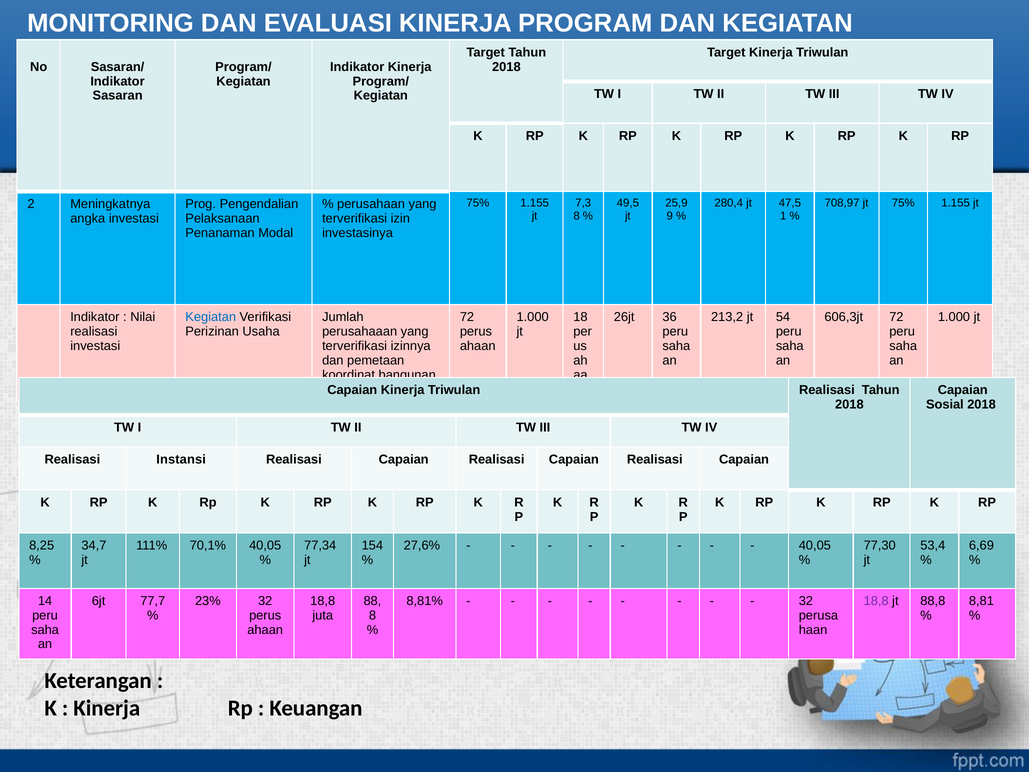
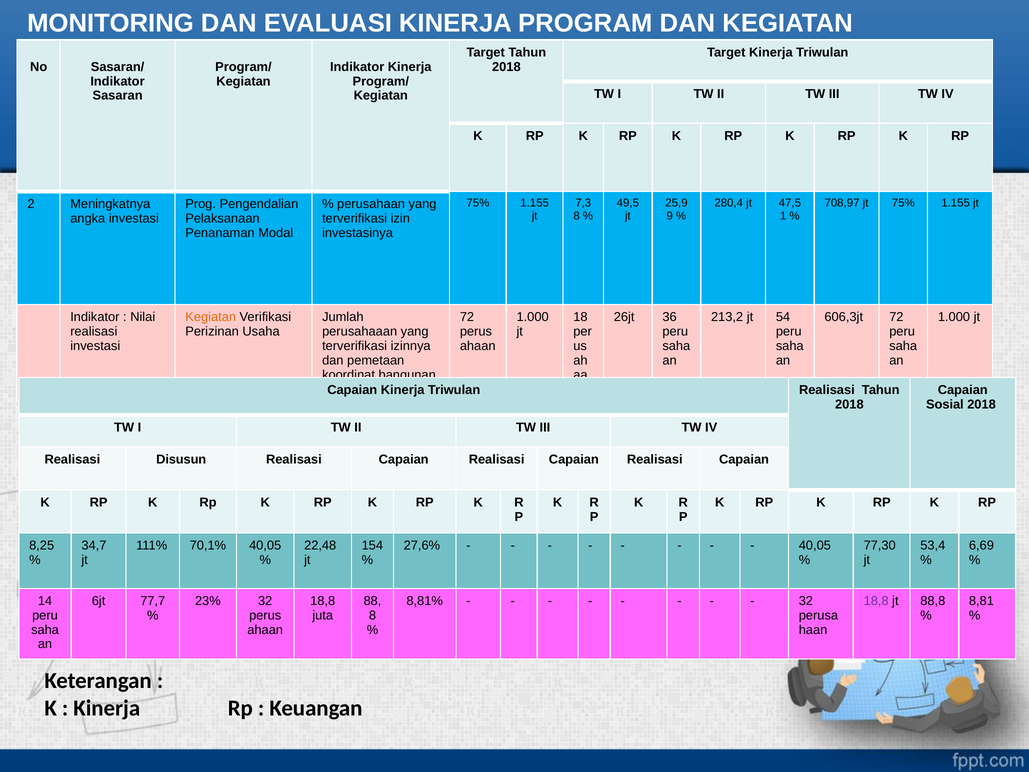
Kegiatan colour: blue -> orange (211, 317)
Instansi: Instansi -> Disusun (181, 459)
77,34: 77,34 -> 22,48 (320, 545)
